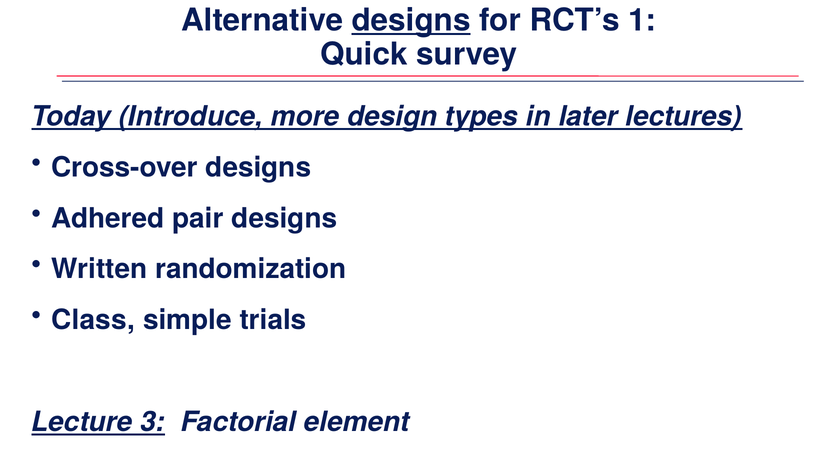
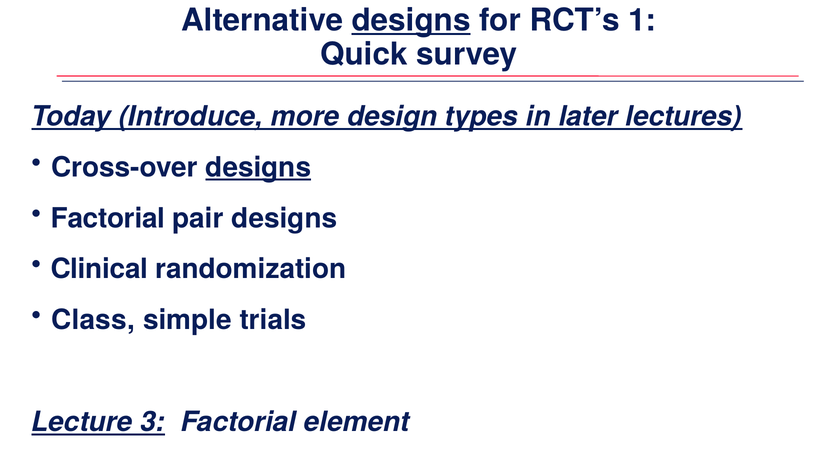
designs underline: none -> present (258, 167)
Adhered: Adhered -> Factorial (108, 218)
Written: Written -> Clinical (99, 269)
